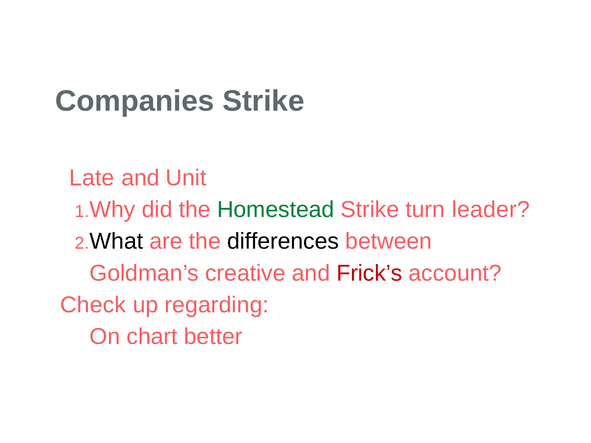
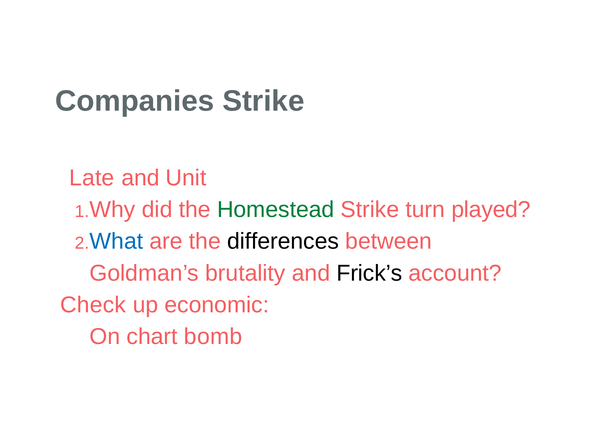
leader: leader -> played (491, 210)
What colour: black -> blue (116, 242)
creative: creative -> brutality (245, 273)
Frick’s colour: red -> black (369, 273)
regarding: regarding -> economic (217, 305)
better: better -> bomb (213, 337)
